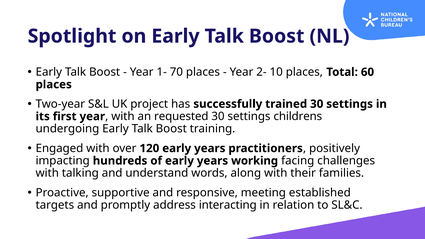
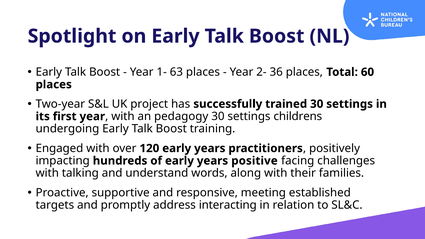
70: 70 -> 63 (176, 72)
10: 10 -> 36 (276, 72)
requested: requested -> pedagogy (181, 116)
working: working -> positive (254, 161)
